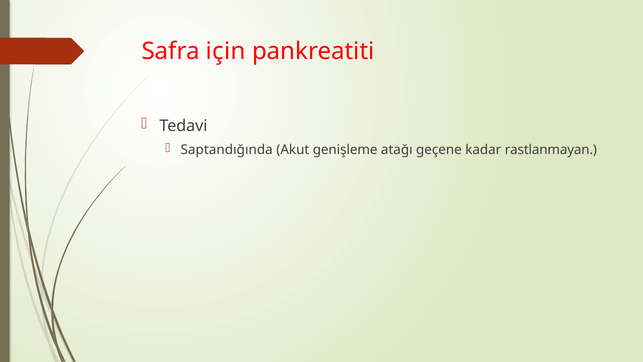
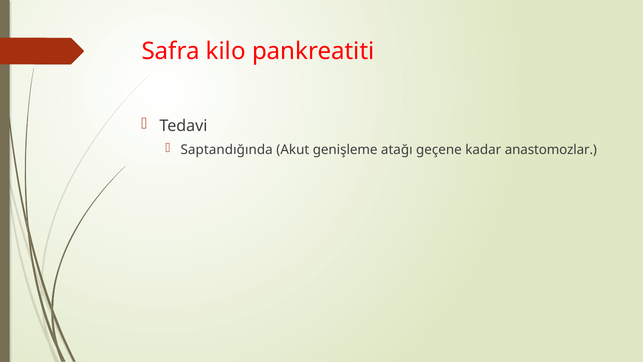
için: için -> kilo (226, 51)
rastlanmayan: rastlanmayan -> anastomozlar (551, 150)
